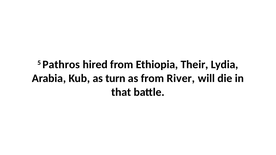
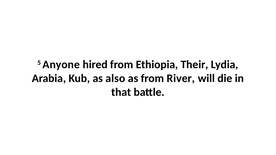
Pathros: Pathros -> Anyone (61, 65)
turn: turn -> also (115, 78)
